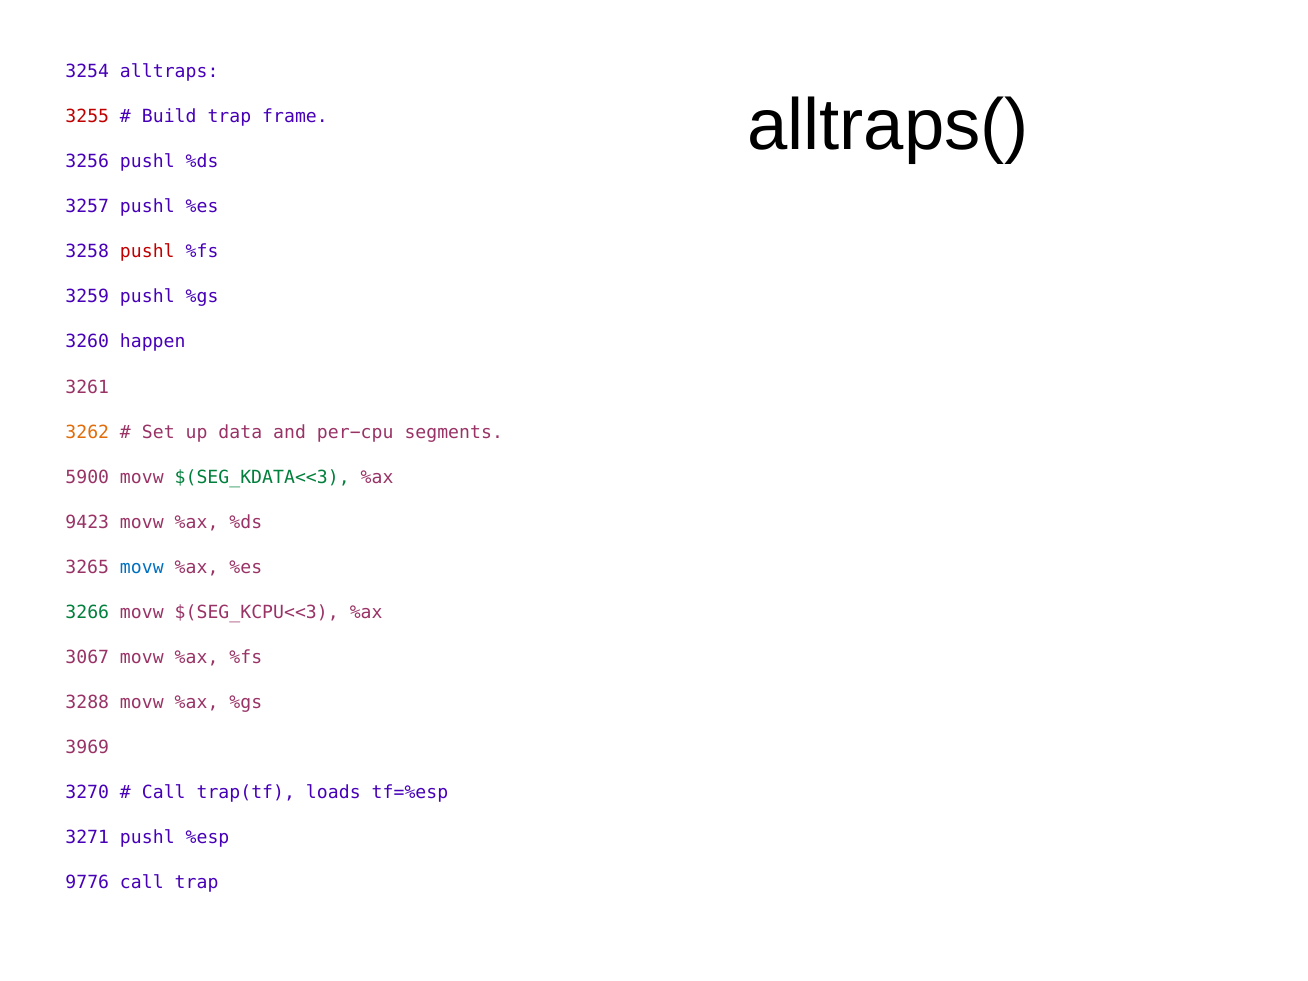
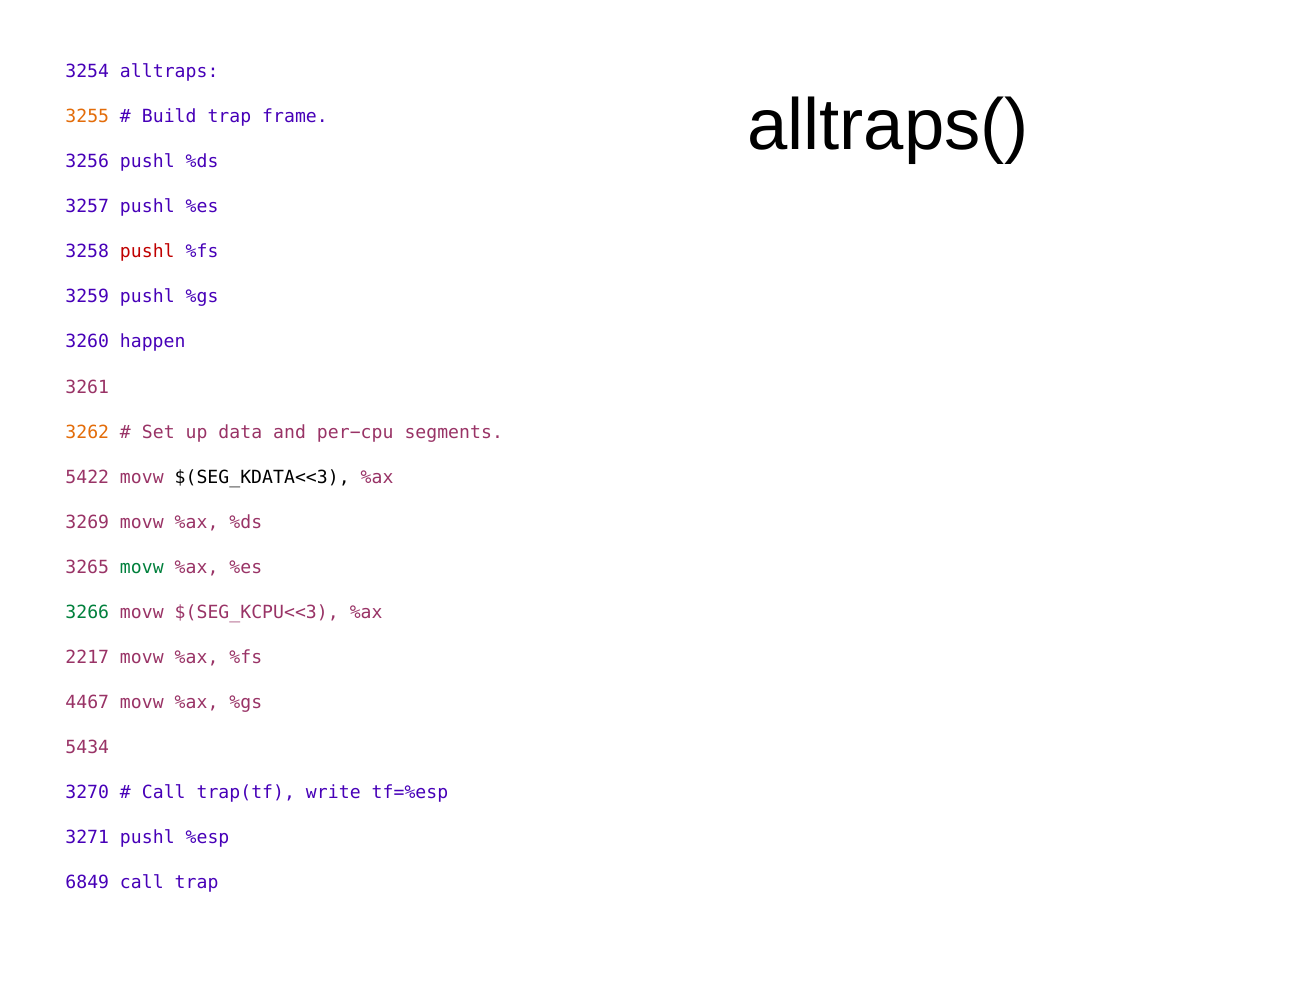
3255 colour: red -> orange (87, 117)
5900: 5900 -> 5422 (87, 477)
$(SEG_KDATA<<3 colour: green -> black (262, 477)
9423: 9423 -> 3269 (87, 522)
movw colour: blue -> green (142, 567)
3067: 3067 -> 2217 (87, 657)
3288: 3288 -> 4467 (87, 703)
3969: 3969 -> 5434 (87, 748)
loads: loads -> write (333, 793)
9776: 9776 -> 6849 (87, 883)
